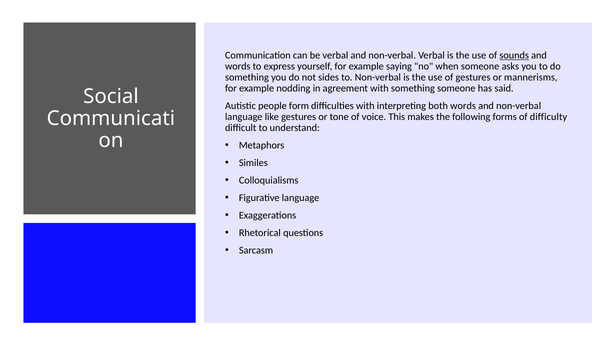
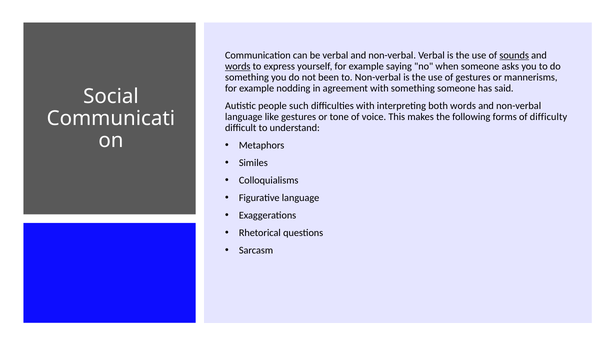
words underline: none -> present (238, 66)
sides: sides -> been (329, 77)
form: form -> such (299, 106)
